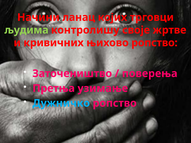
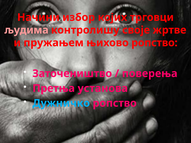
ланац: ланац -> избор (79, 17)
људима colour: light green -> pink (26, 30)
кривичних: кривичних -> пружањем (54, 43)
узимање: узимање -> установа (103, 88)
